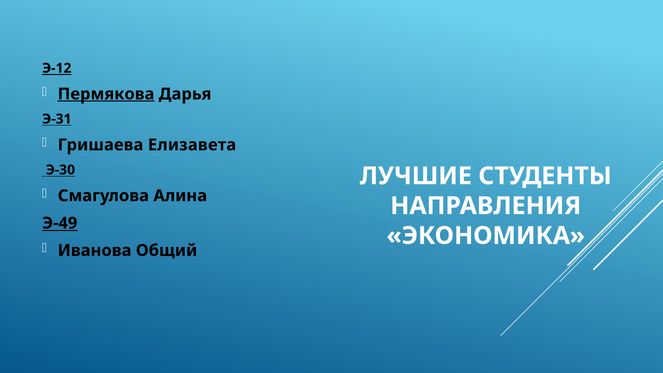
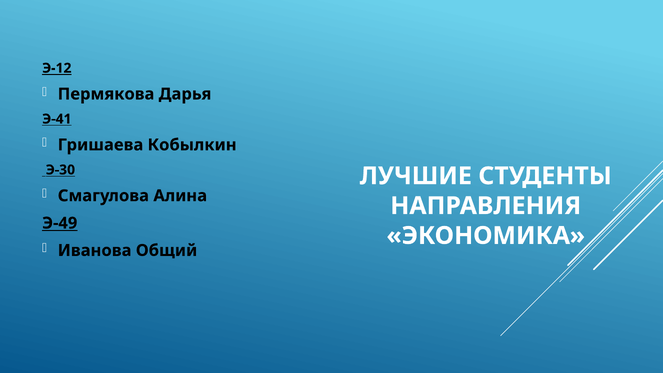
Пермякова underline: present -> none (106, 94)
Э-31: Э-31 -> Э-41 (57, 119)
Елизавета: Елизавета -> Кобылкин (192, 145)
